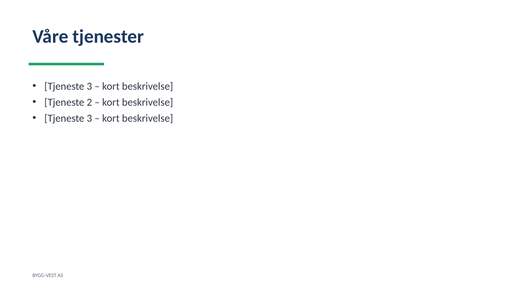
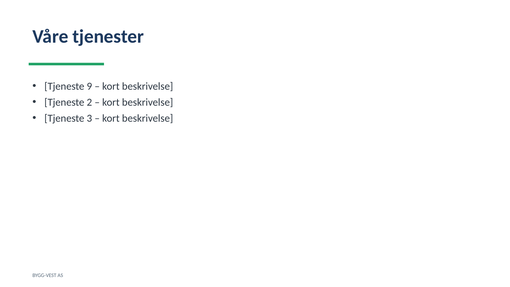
3: 3 -> 9 (89, 86)
